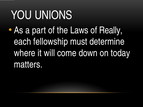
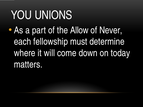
Laws: Laws -> Allow (79, 30)
Really: Really -> Never (111, 30)
